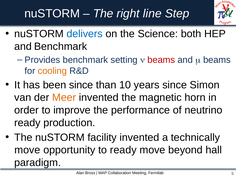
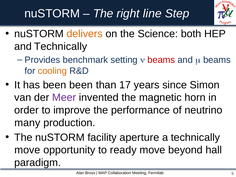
delivers colour: blue -> orange (85, 34)
and Benchmark: Benchmark -> Technically (61, 46)
been since: since -> been (81, 85)
10: 10 -> 17 (125, 85)
Meer colour: orange -> purple (64, 98)
ready: ready -> many (27, 123)
facility invented: invented -> aperture (139, 137)
